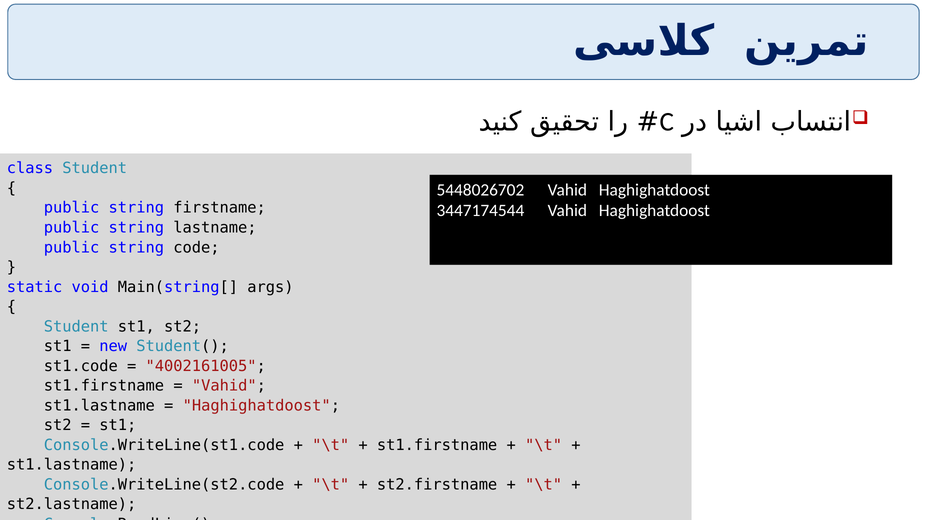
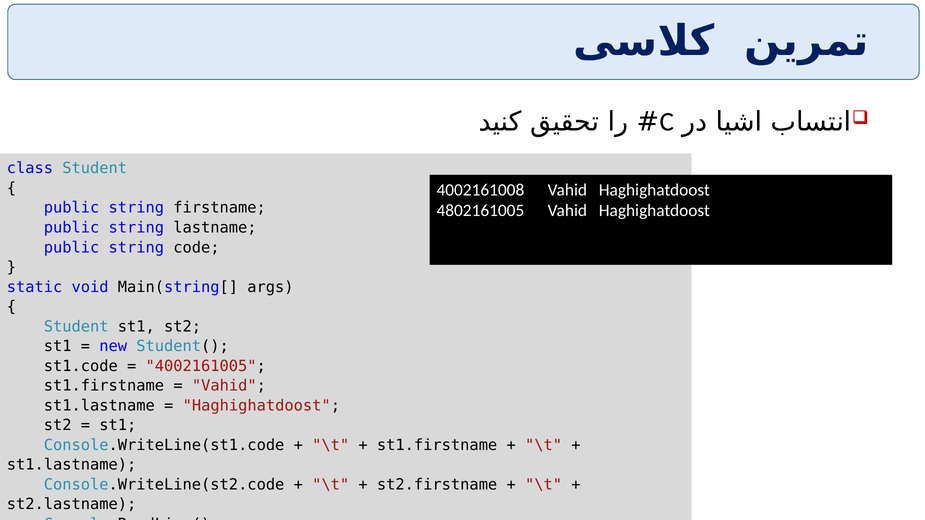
5448026702: 5448026702 -> 4002161008 (480, 190)
3447174544: 3447174544 -> 4802161005 (480, 211)
